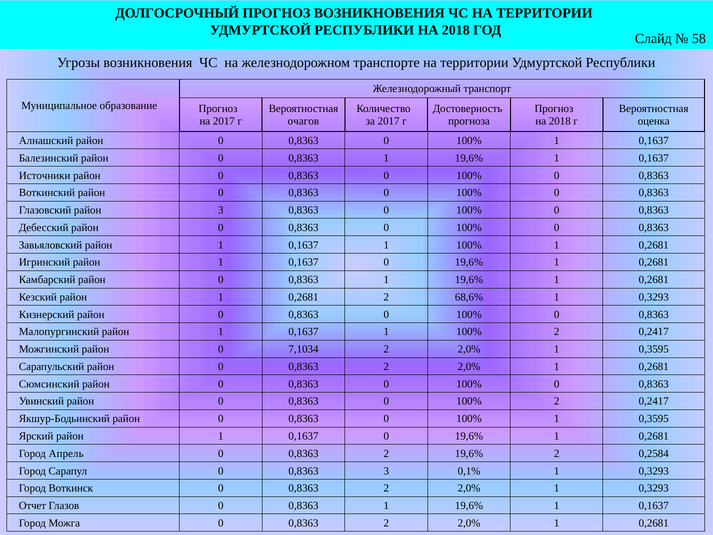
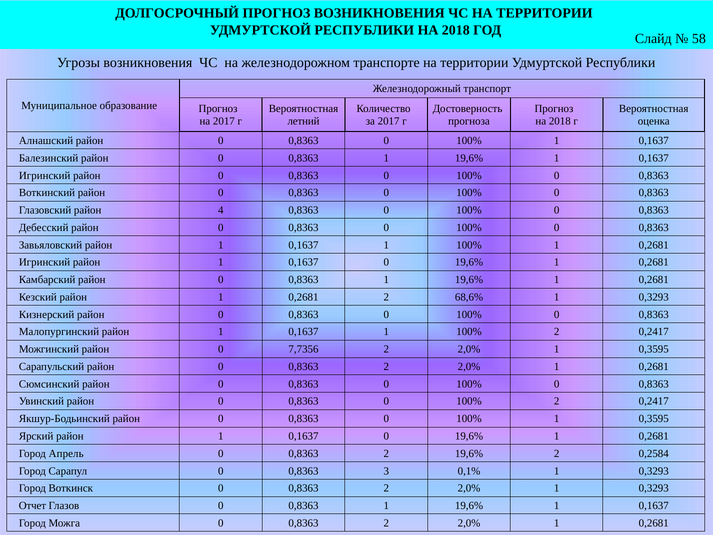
очагов: очагов -> летний (304, 121)
Источники: Источники -> Игринский (45, 175)
район 3: 3 -> 4 (221, 210)
7,1034: 7,1034 -> 7,7356 (303, 349)
